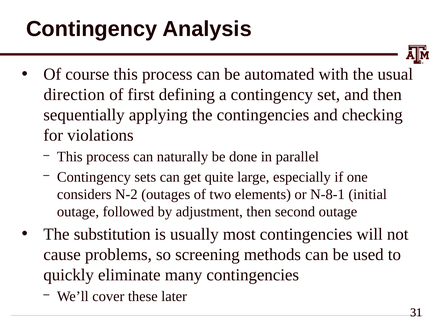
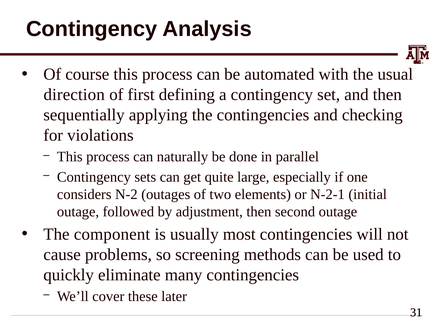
N-8-1: N-8-1 -> N-2-1 (328, 194)
substitution: substitution -> component (112, 234)
